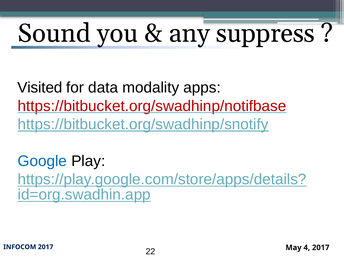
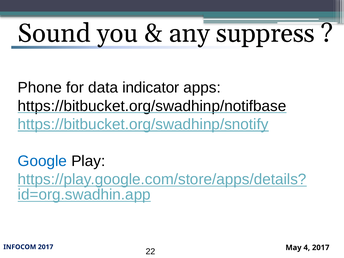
Visited: Visited -> Phone (40, 88)
modality: modality -> indicator (151, 88)
https://bitbucket.org/swadhinp/notifbase colour: red -> black (152, 106)
